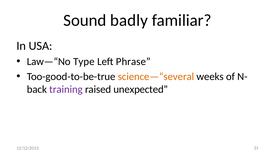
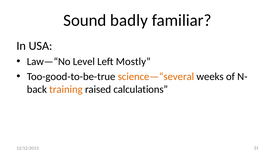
Type: Type -> Level (84, 61)
Phrase: Phrase -> Mostly (133, 61)
training colour: purple -> orange (66, 89)
unexpected: unexpected -> calculations (141, 89)
